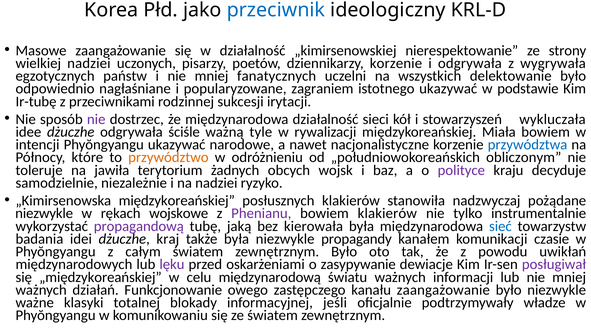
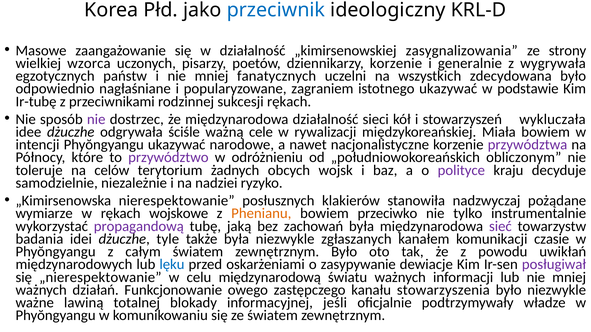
nierespektowanie: nierespektowanie -> zasygnalizowania (462, 51)
wielkiej nadziei: nadziei -> wzorca (89, 63)
i odgrywała: odgrywała -> generalnie (470, 63)
delektowanie: delektowanie -> zdecydowana (511, 76)
sukcesji irytacji: irytacji -> rękach (289, 102)
tyle: tyle -> cele (261, 132)
przywództwa colour: blue -> purple (528, 145)
przywództwo colour: orange -> purple (168, 158)
jawiła: jawiła -> celów (112, 170)
„Kimirsenowska międzykoreańskiej: międzykoreańskiej -> nierespektowanie (177, 201)
niezwykle: niezwykle -> wymiarze (44, 214)
Phenianu colour: purple -> orange (261, 214)
bowiem klakierów: klakierów -> przeciwko (387, 214)
kierowała: kierowała -> zachowań (314, 226)
sieć colour: blue -> purple (500, 226)
kraj: kraj -> tyle (168, 239)
propagandy: propagandy -> zgłaszanych (356, 239)
lęku colour: purple -> blue (172, 265)
„międzykoreańskiej: „międzykoreańskiej -> „nierespektowanie (100, 278)
kanału zaangażowanie: zaangażowanie -> stowarzyszenia (443, 290)
klasyki: klasyki -> lawiną (84, 303)
